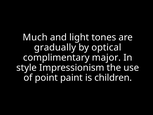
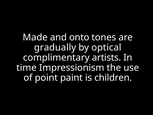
Much: Much -> Made (35, 37)
light: light -> onto (79, 37)
major: major -> artists (107, 57)
style: style -> time (27, 68)
